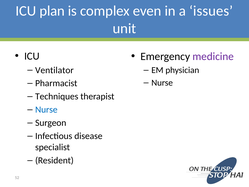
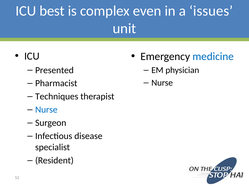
plan: plan -> best (52, 11)
medicine colour: purple -> blue (213, 56)
Ventilator: Ventilator -> Presented (54, 70)
